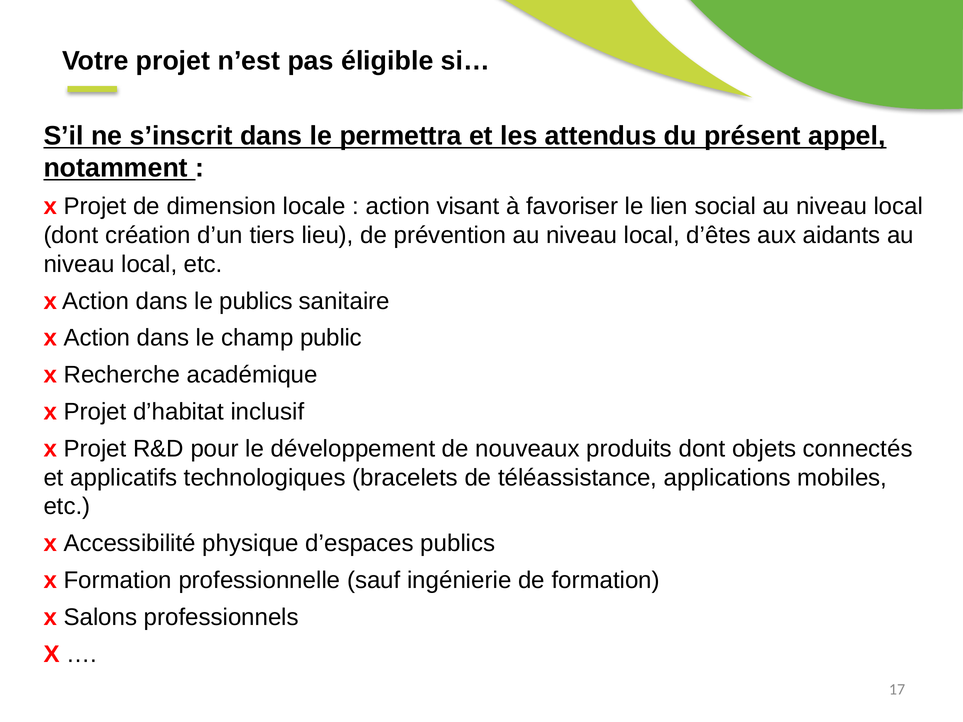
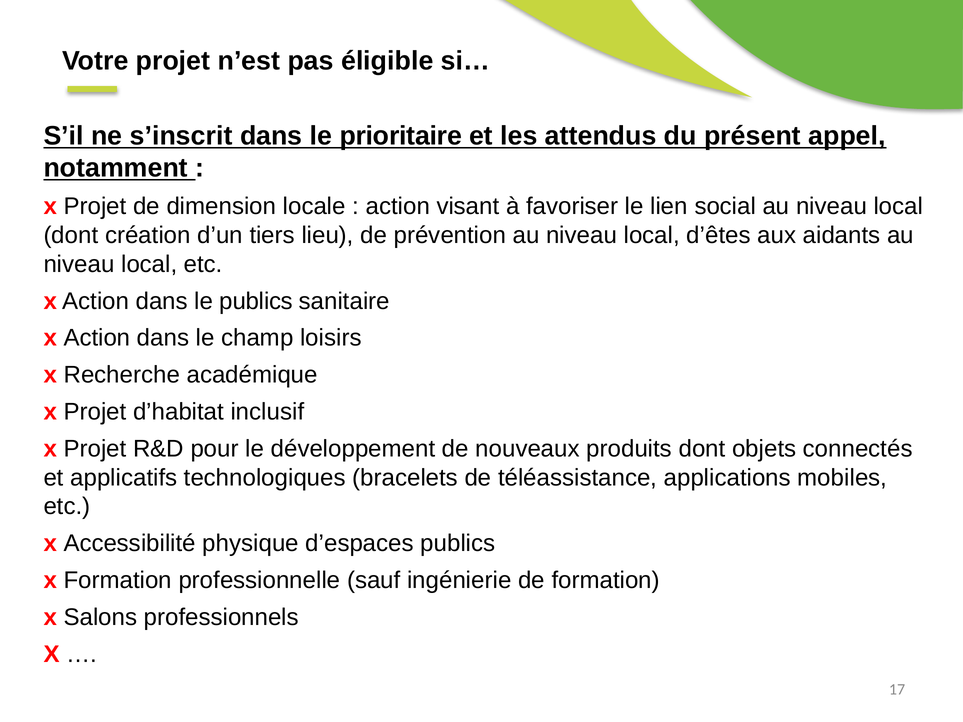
permettra: permettra -> prioritaire (401, 136)
public: public -> loisirs (331, 338)
